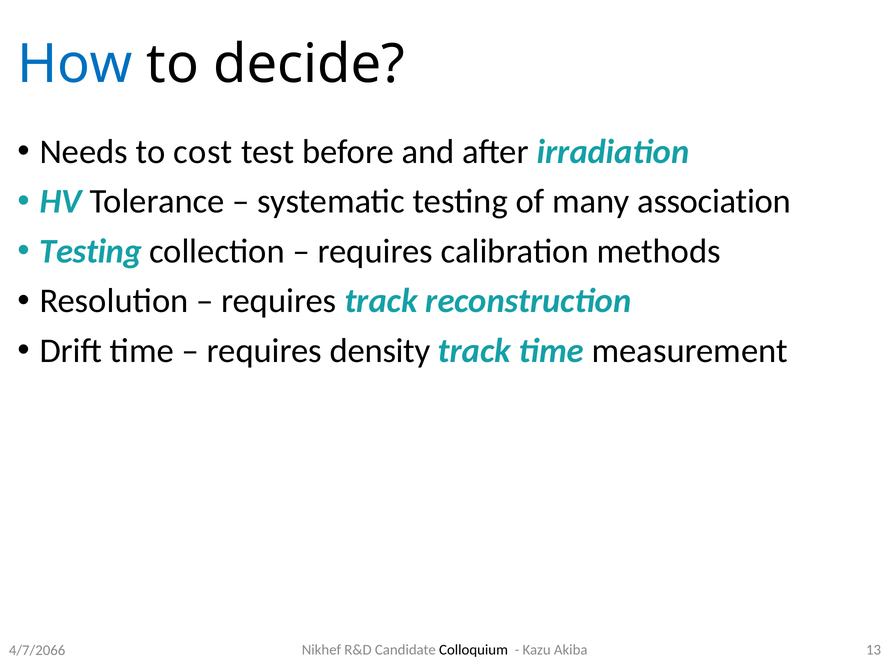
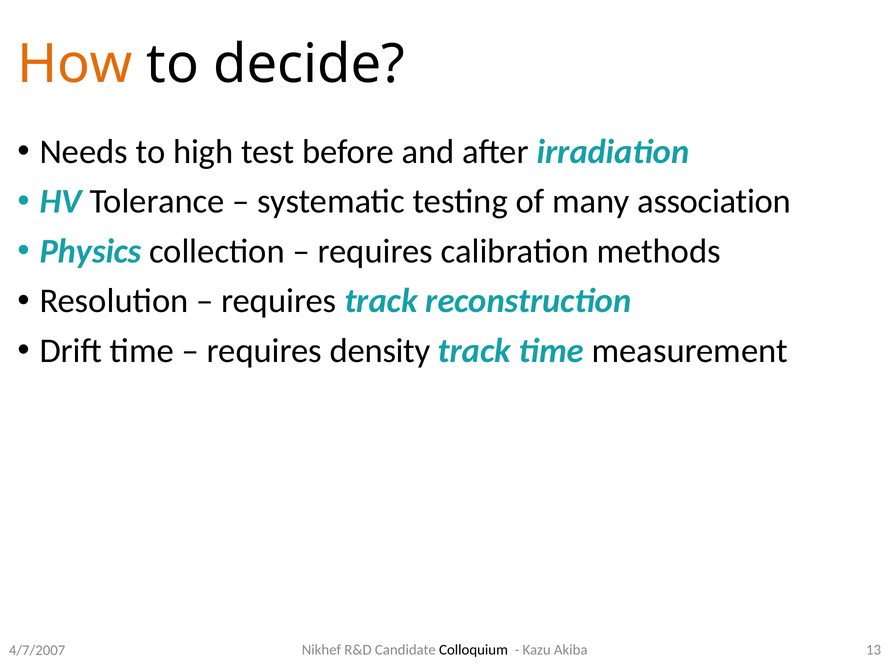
How colour: blue -> orange (75, 64)
cost: cost -> high (203, 152)
Testing: Testing -> Physics (91, 251)
4/7/2066: 4/7/2066 -> 4/7/2007 (37, 651)
